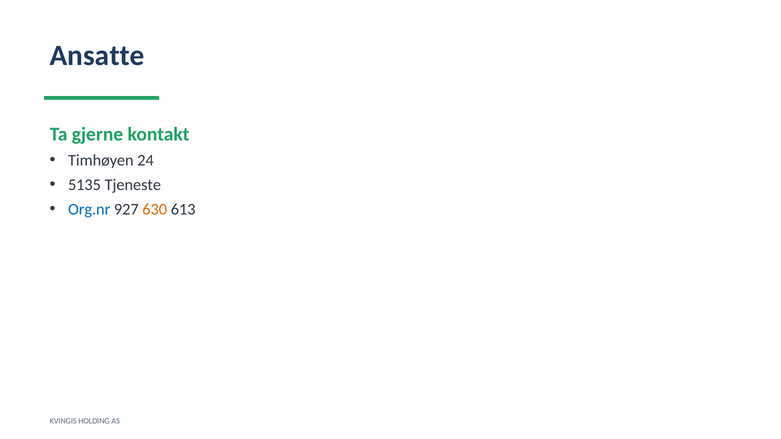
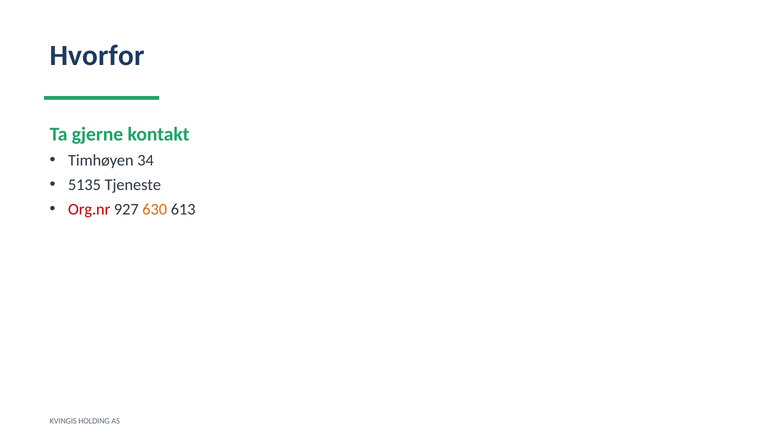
Ansatte: Ansatte -> Hvorfor (97, 56)
24: 24 -> 34 (146, 161)
Org.nr colour: blue -> red (89, 209)
